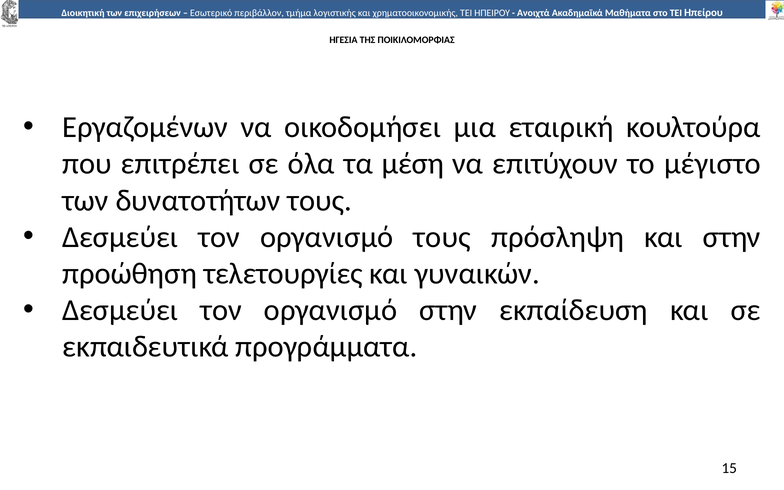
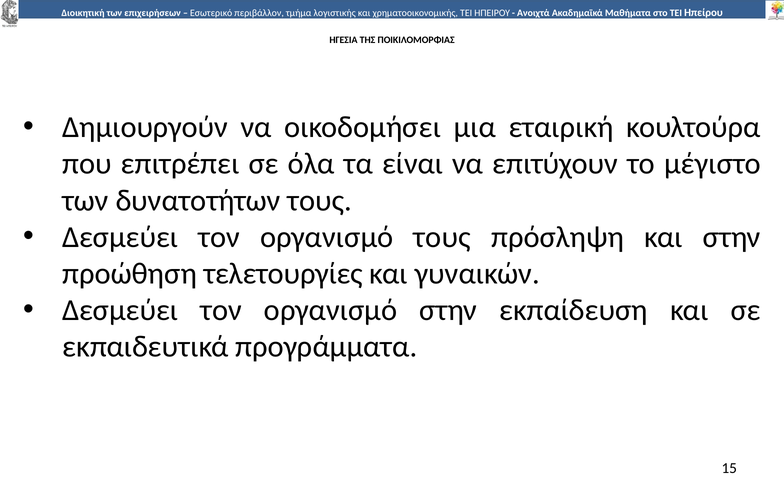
Εργαζοµένων: Εργαζοµένων -> Δηµιουργούν (145, 127)
µέση: µέση -> είναι (413, 164)
